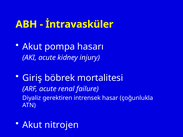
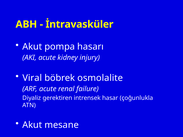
Giriş: Giriş -> Viral (32, 78)
mortalitesi: mortalitesi -> osmolalite (100, 78)
nitrojen: nitrojen -> mesane (62, 125)
